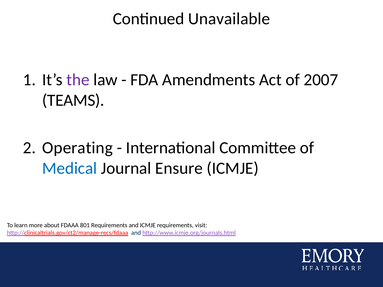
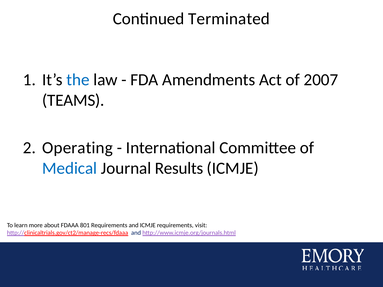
Unavailable: Unavailable -> Terminated (229, 19)
the colour: purple -> blue (78, 80)
Ensure: Ensure -> Results (179, 168)
